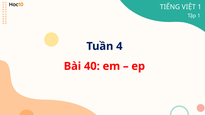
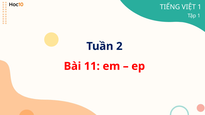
4: 4 -> 2 (119, 46)
40: 40 -> 11 (92, 66)
